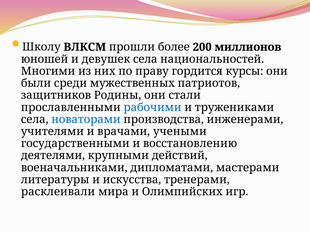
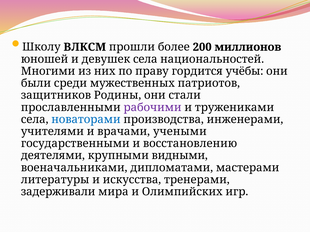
курсы: курсы -> учёбы (245, 71)
рабочими colour: blue -> purple (153, 108)
действий: действий -> видными (180, 156)
расклеивали: расклеивали -> задерживали (58, 192)
